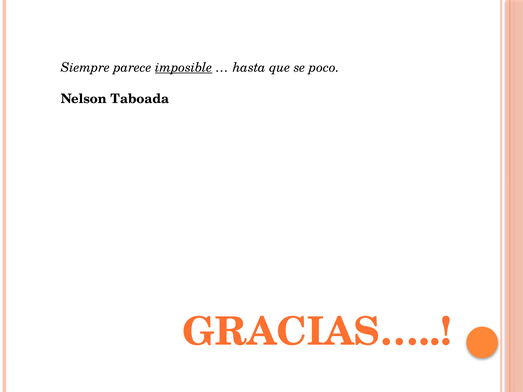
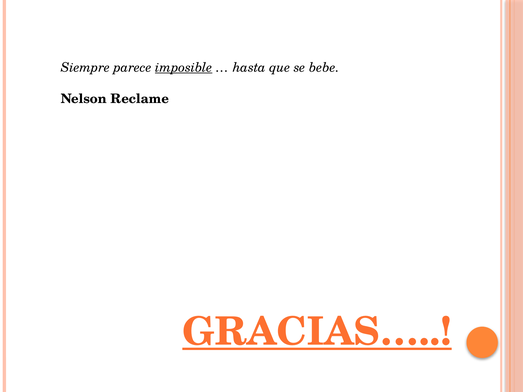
poco: poco -> bebe (324, 67)
Taboada: Taboada -> Reclame (140, 99)
GRACIAS… underline: none -> present (317, 332)
